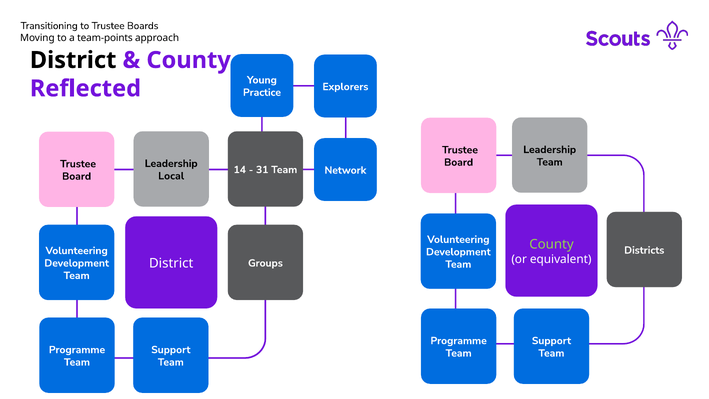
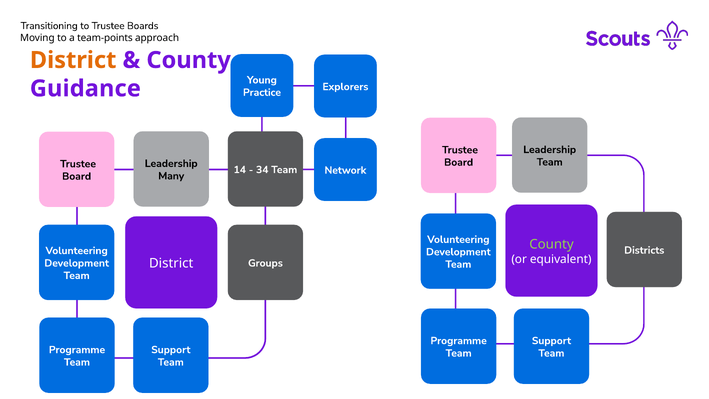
District colour: black -> orange (73, 60)
Reflected: Reflected -> Guidance (85, 89)
31: 31 -> 34 (262, 170)
Local: Local -> Many (171, 176)
